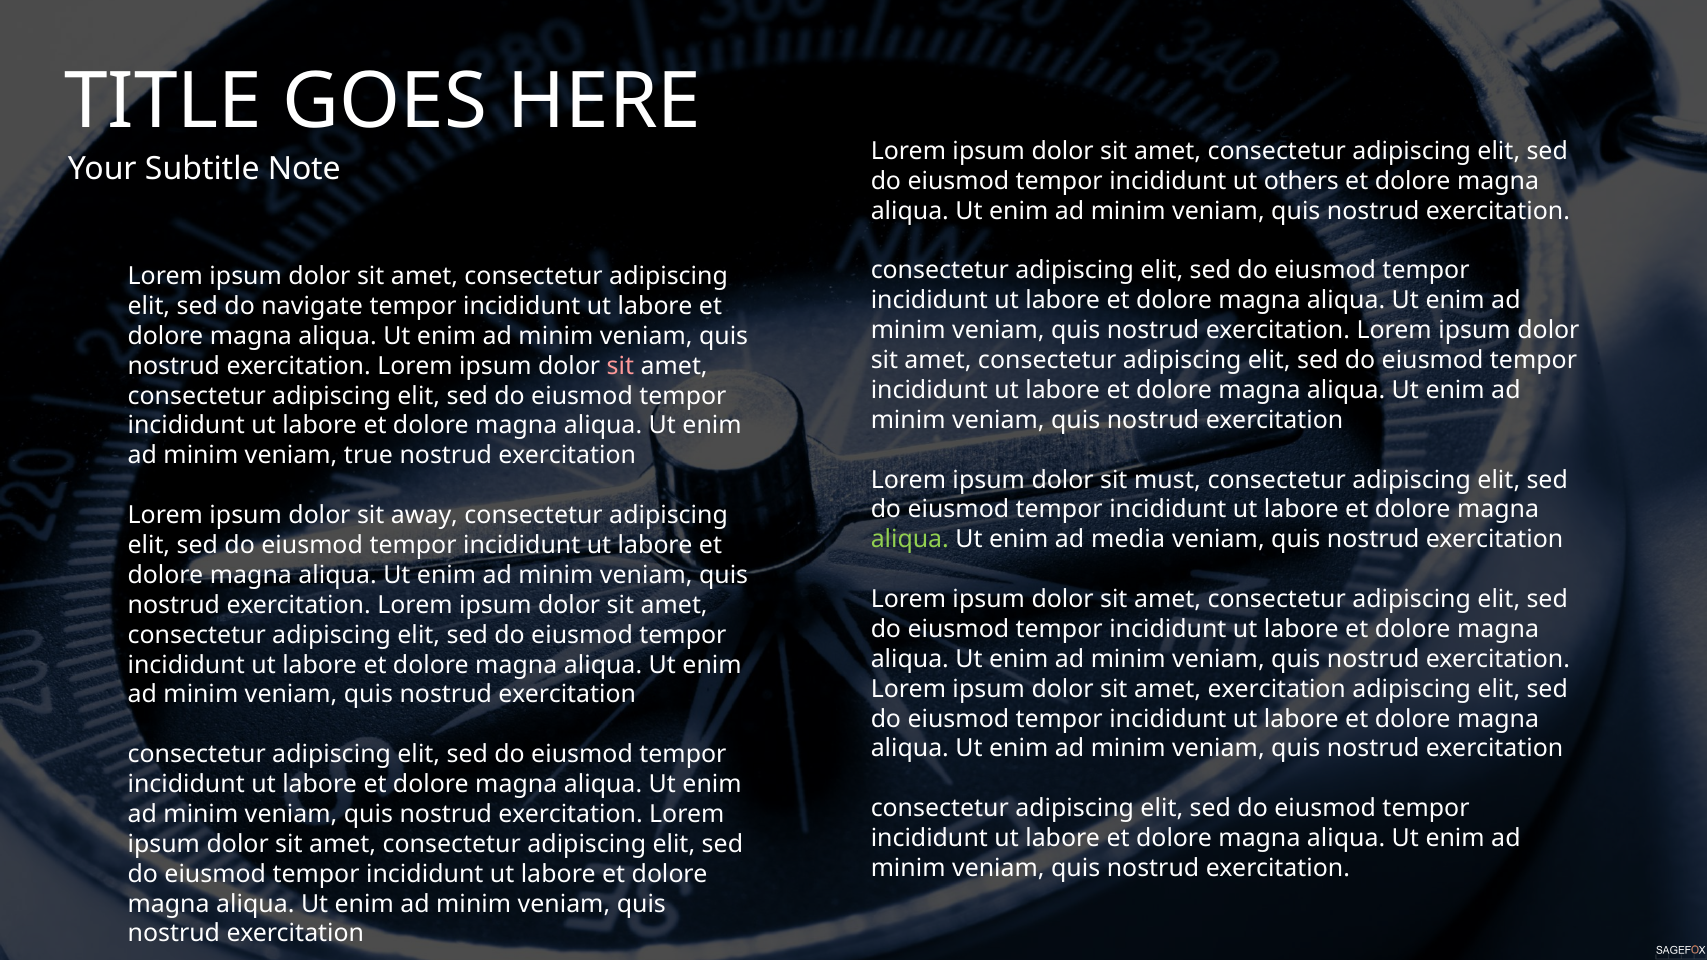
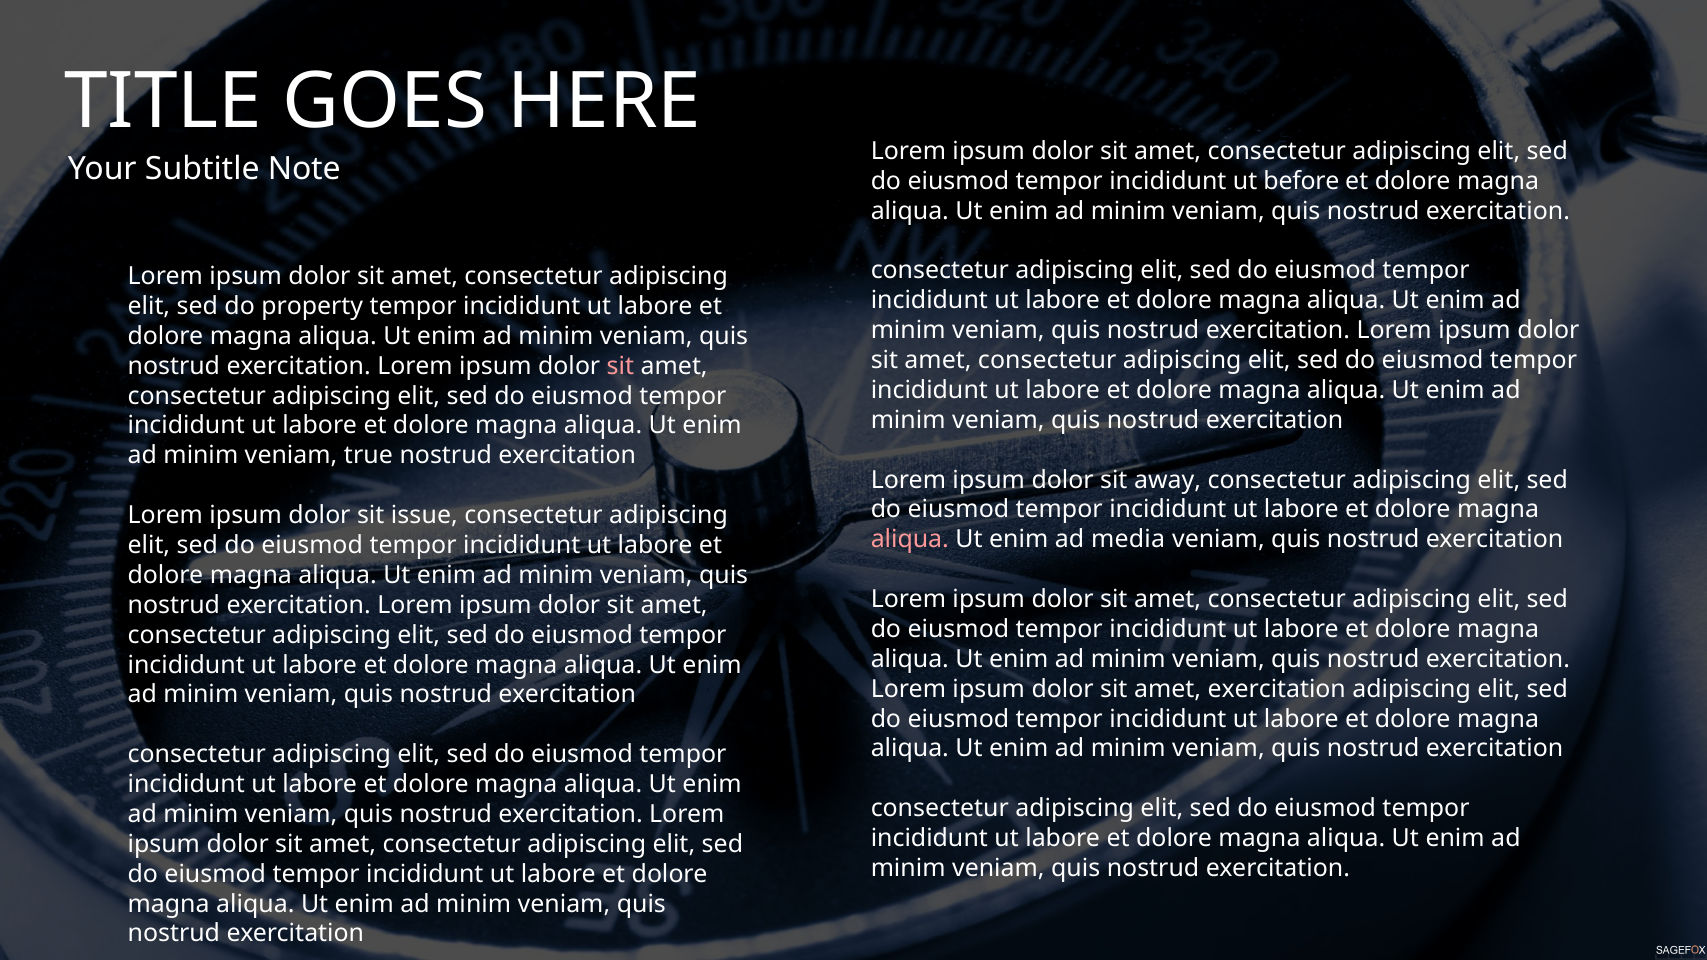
others: others -> before (1301, 181)
navigate: navigate -> property (312, 306)
must: must -> away (1168, 480)
away: away -> issue (424, 515)
aliqua colour: light green -> pink (910, 540)
